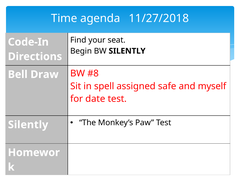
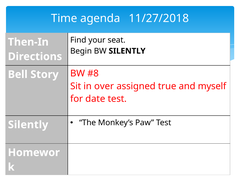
Code-In: Code-In -> Then-In (28, 42)
Draw: Draw -> Story (45, 74)
spell: spell -> over (104, 86)
safe: safe -> true (167, 86)
